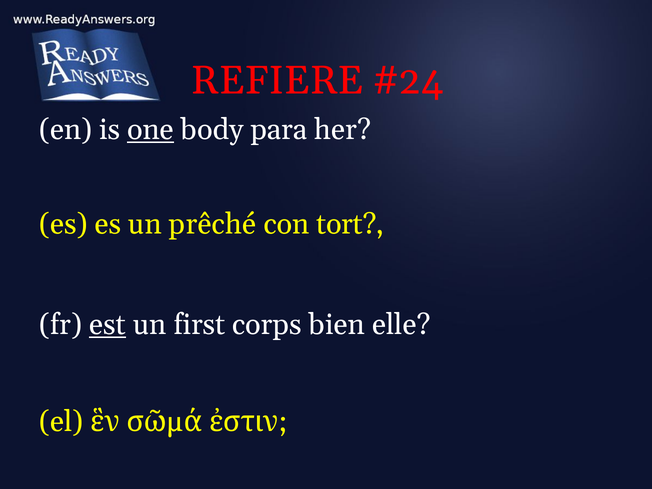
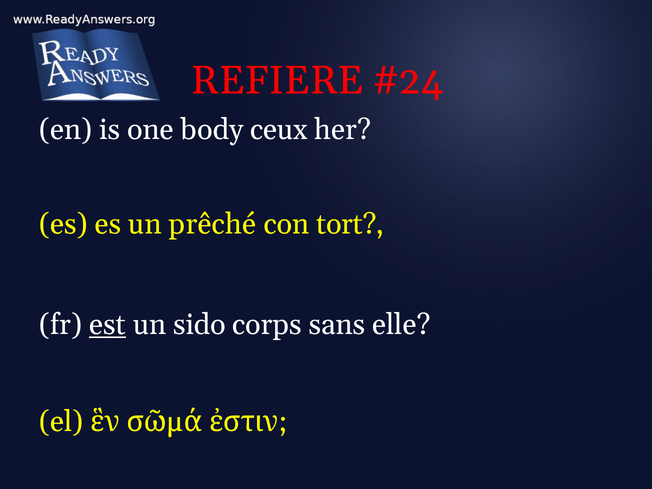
one underline: present -> none (150, 130)
para: para -> ceux (279, 130)
first: first -> sido (200, 325)
bien: bien -> sans (337, 325)
